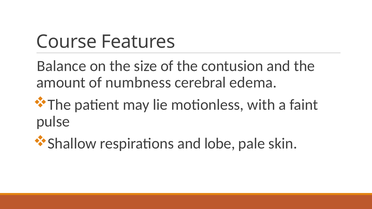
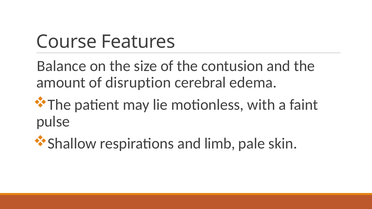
numbness: numbness -> disruption (138, 83)
lobe: lobe -> limb (220, 144)
